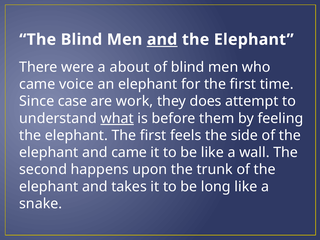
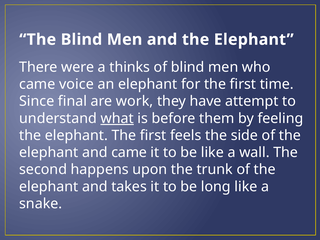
and underline: present -> none (162, 40)
about: about -> thinks (130, 67)
case: case -> final (72, 101)
does: does -> have (206, 101)
